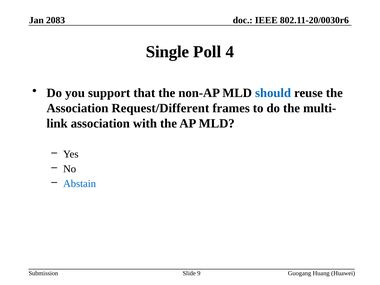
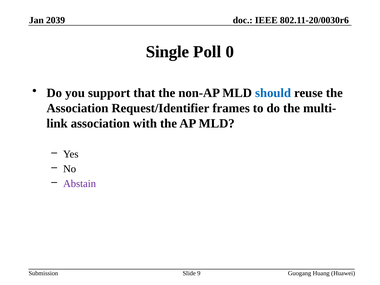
2083: 2083 -> 2039 (56, 20)
4: 4 -> 0 (230, 52)
Request/Different: Request/Different -> Request/Identifier (160, 108)
Abstain colour: blue -> purple (80, 184)
